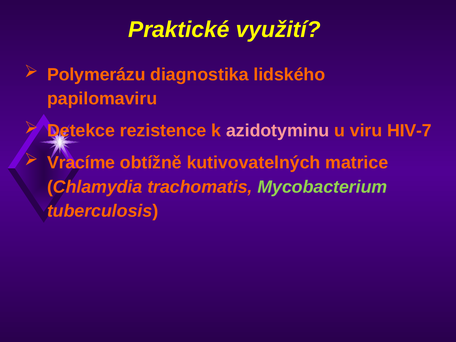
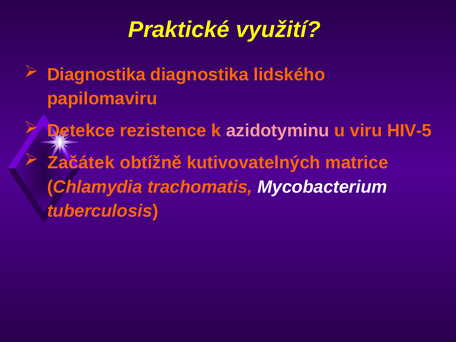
Polymerázu: Polymerázu -> Diagnostika (96, 75)
HIV-7: HIV-7 -> HIV-5 (409, 131)
Vracíme: Vracíme -> Začátek (81, 163)
Mycobacterium colour: light green -> white (322, 187)
